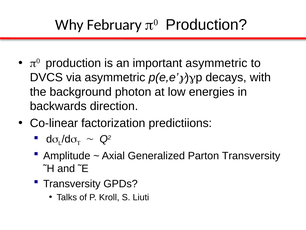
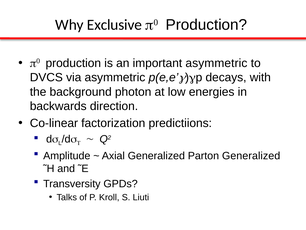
February: February -> Exclusive (114, 25)
Parton Transversity: Transversity -> Generalized (251, 156)
